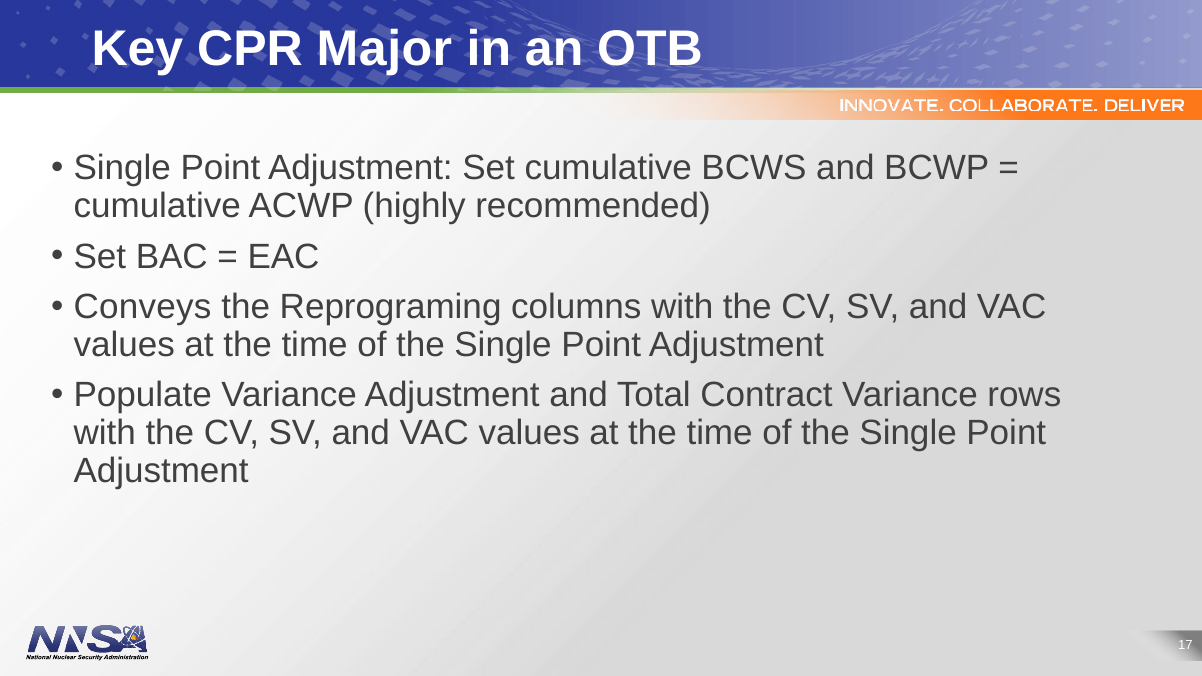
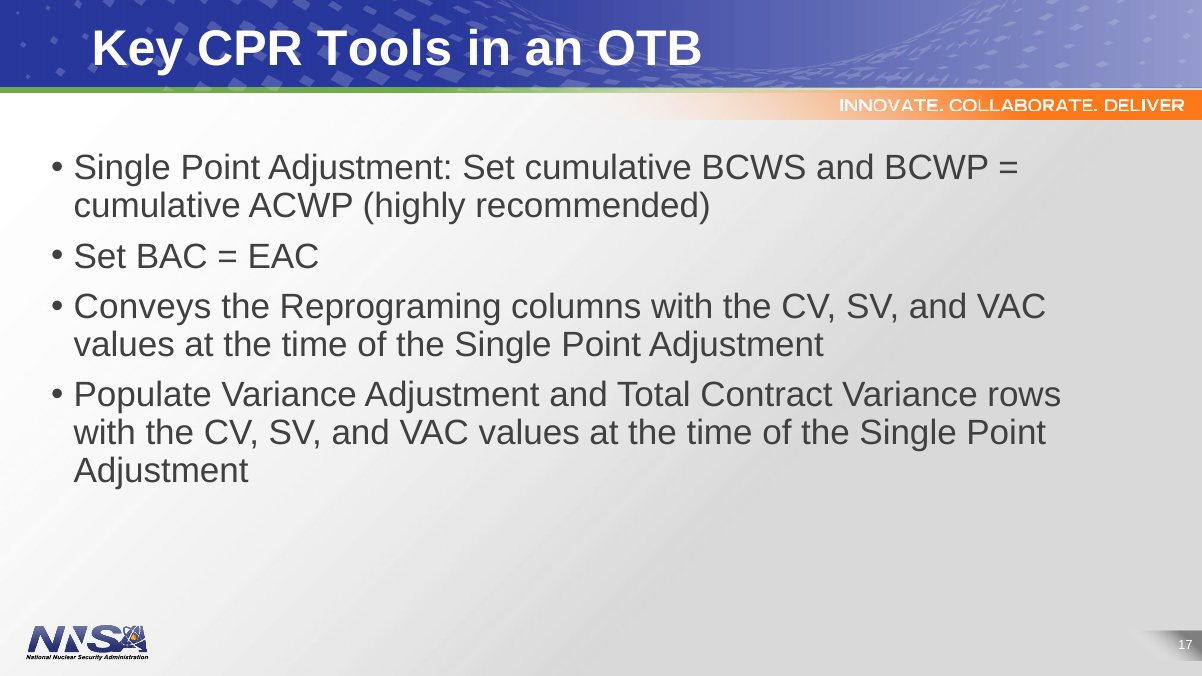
Major: Major -> Tools (384, 49)
